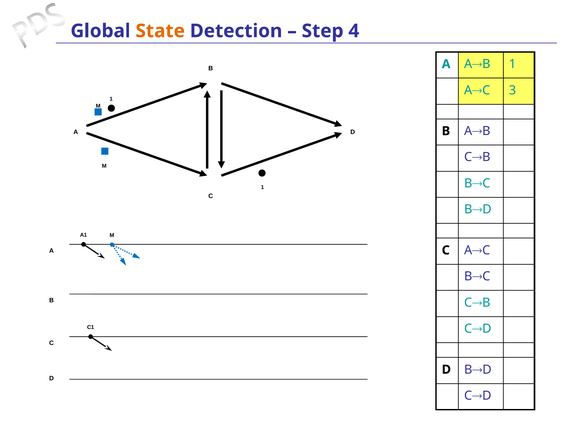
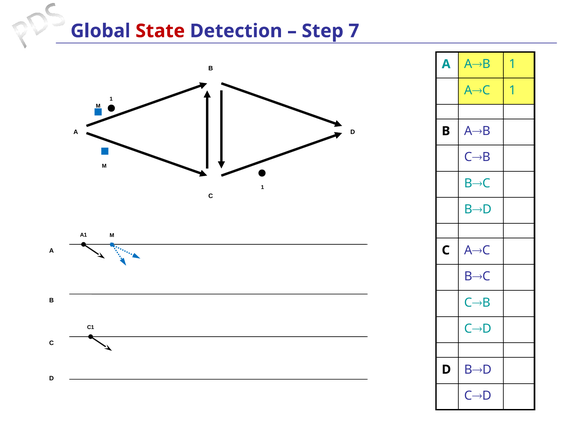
State colour: orange -> red (160, 31)
4: 4 -> 7 (354, 31)
AC 3: 3 -> 1 (513, 90)
